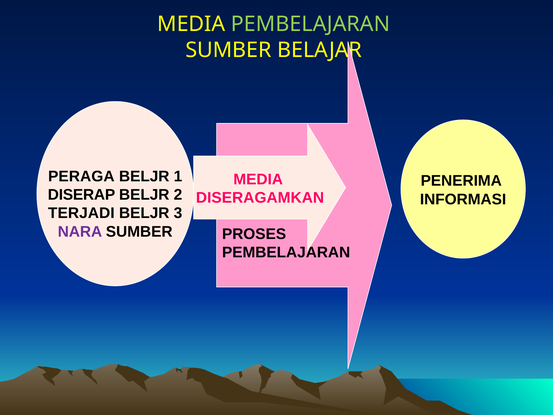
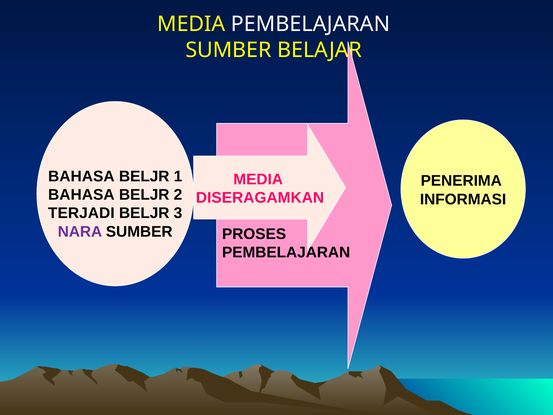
PEMBELAJARAN colour: light green -> white (311, 24)
PERAGA: PERAGA -> BAHASA (81, 176)
DISERAP: DISERAP -> BAHASA (81, 195)
